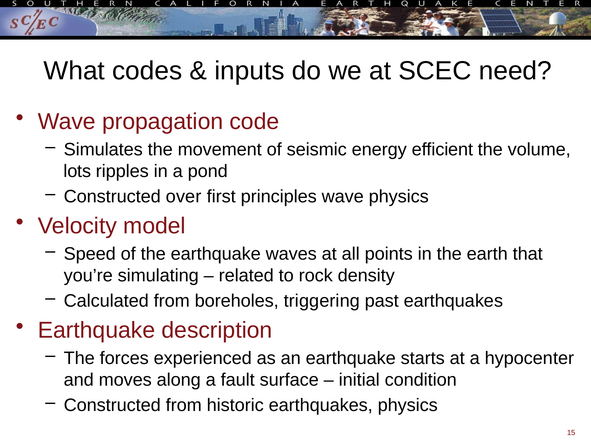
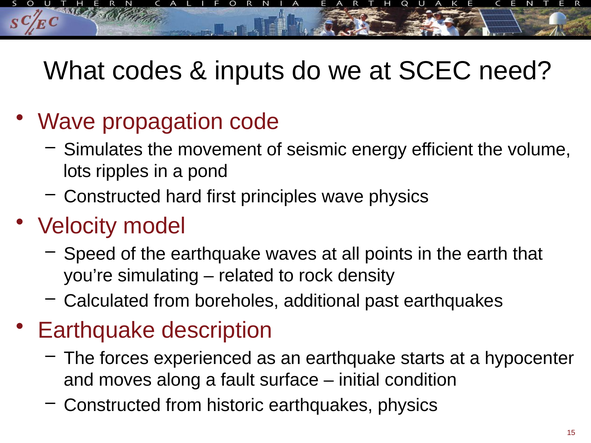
over: over -> hard (184, 197)
triggering: triggering -> additional (322, 301)
